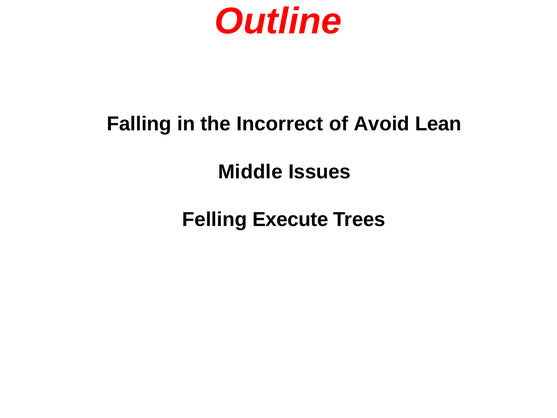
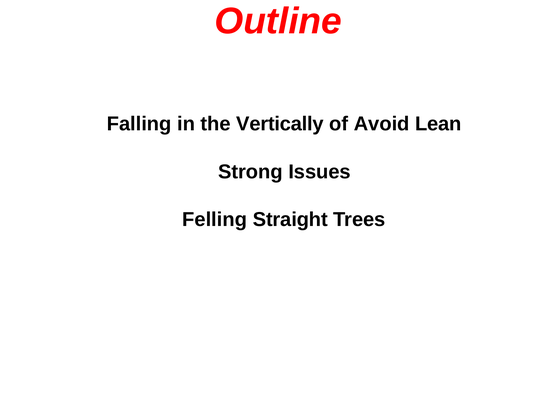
Incorrect: Incorrect -> Vertically (280, 124)
Middle: Middle -> Strong (250, 172)
Execute: Execute -> Straight (290, 219)
